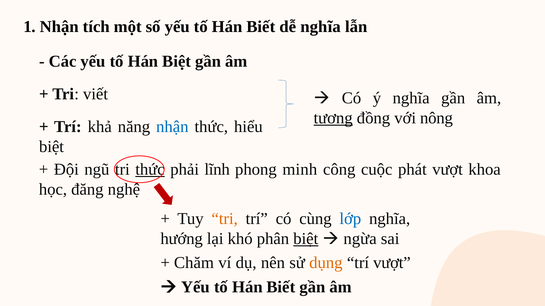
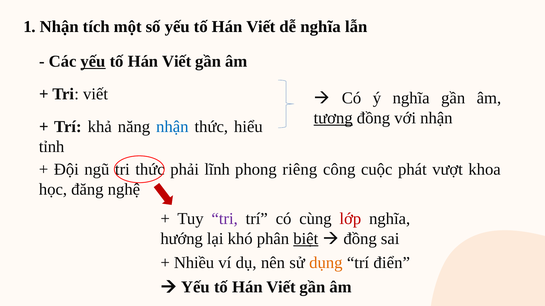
Biết: Biết -> Viết (261, 27)
yếu underline: none -> present (93, 61)
Biệt: Biệt -> Viết (177, 61)
với nông: nông -> nhận (436, 118)
biệt: biệt -> tỉnh (52, 147)
thức underline: present -> none (150, 170)
minh: minh -> riêng (300, 170)
tri colour: orange -> purple (225, 219)
lớp colour: blue -> red (350, 219)
ngừa: ngừa -> đồng (360, 239)
Chăm: Chăm -> Nhiều (194, 263)
trí vượt: vượt -> điển (392, 263)
Biết: Biết -> Viết (281, 287)
